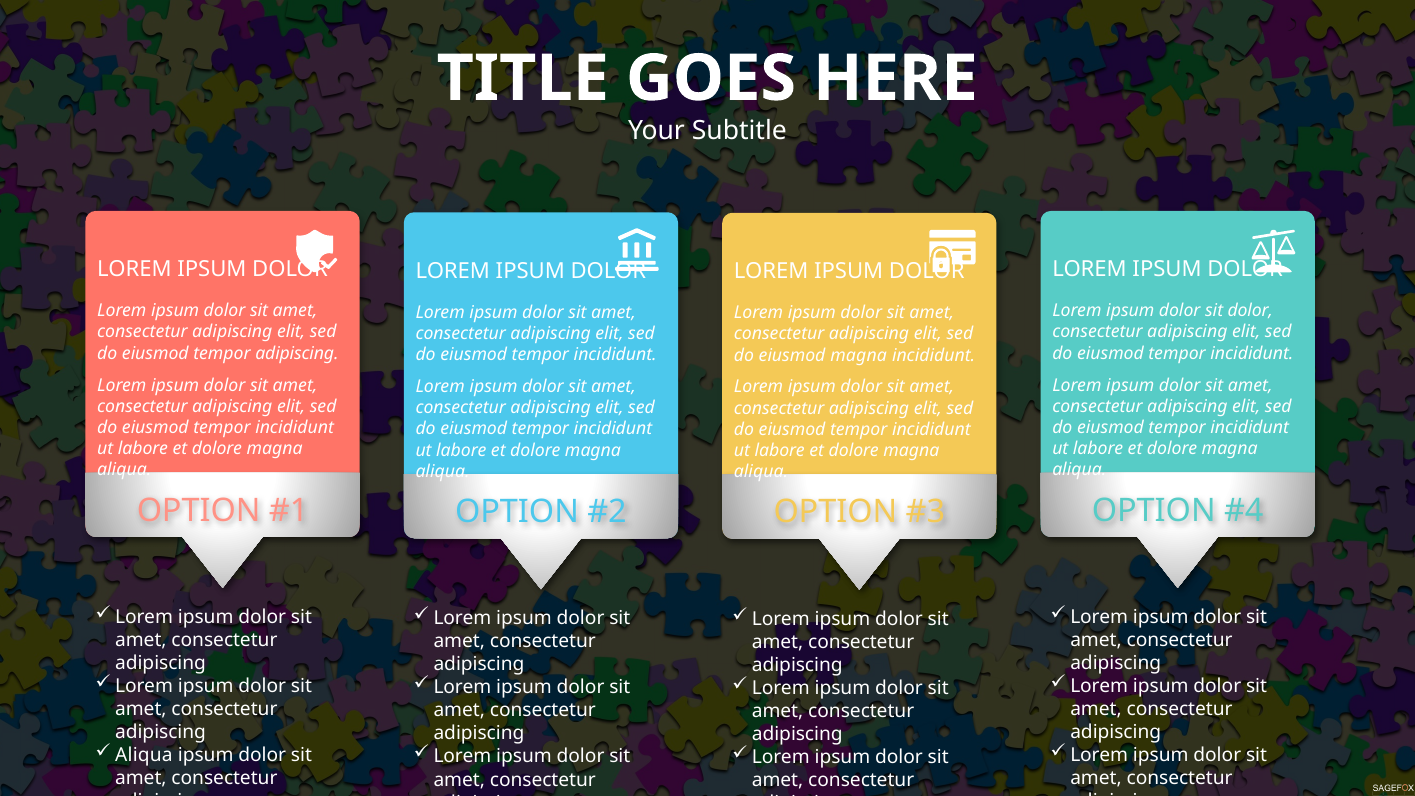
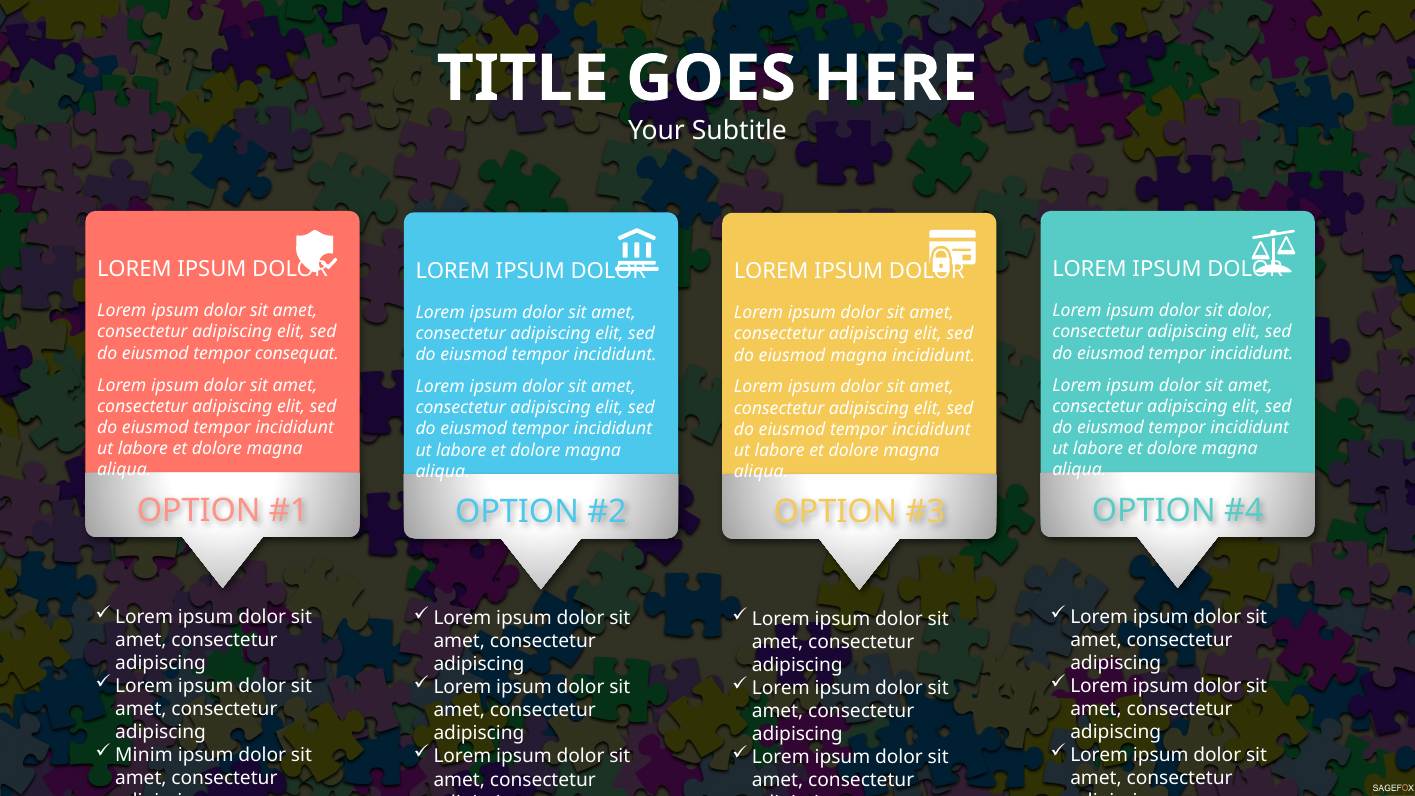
tempor adipiscing: adipiscing -> consequat (297, 353)
Aliqua: Aliqua -> Minim (144, 755)
